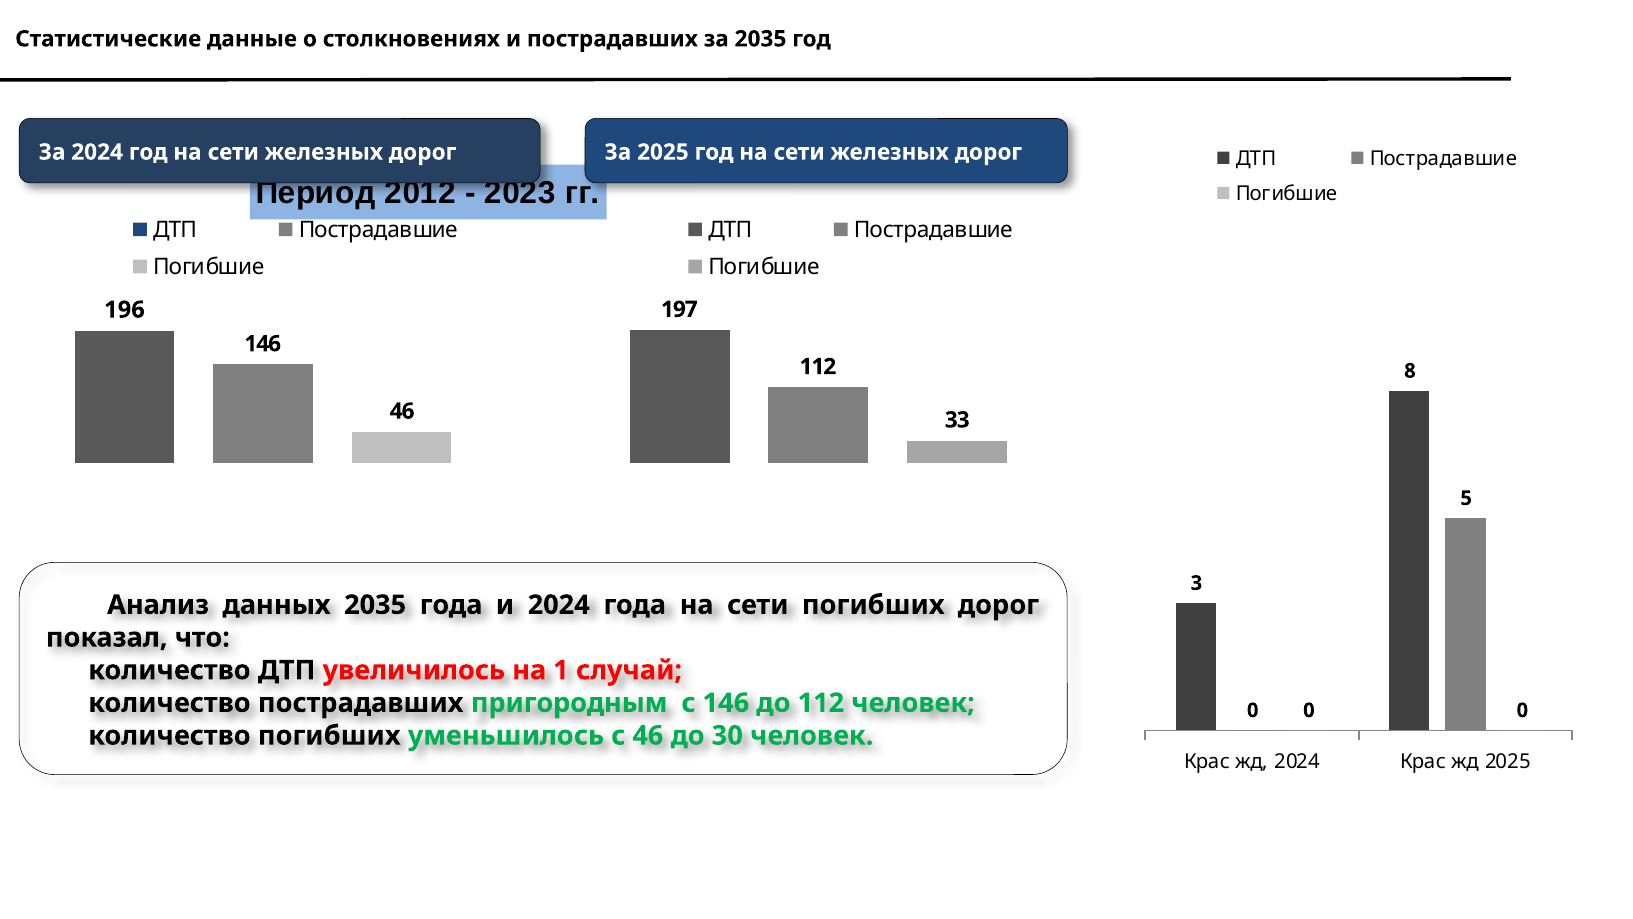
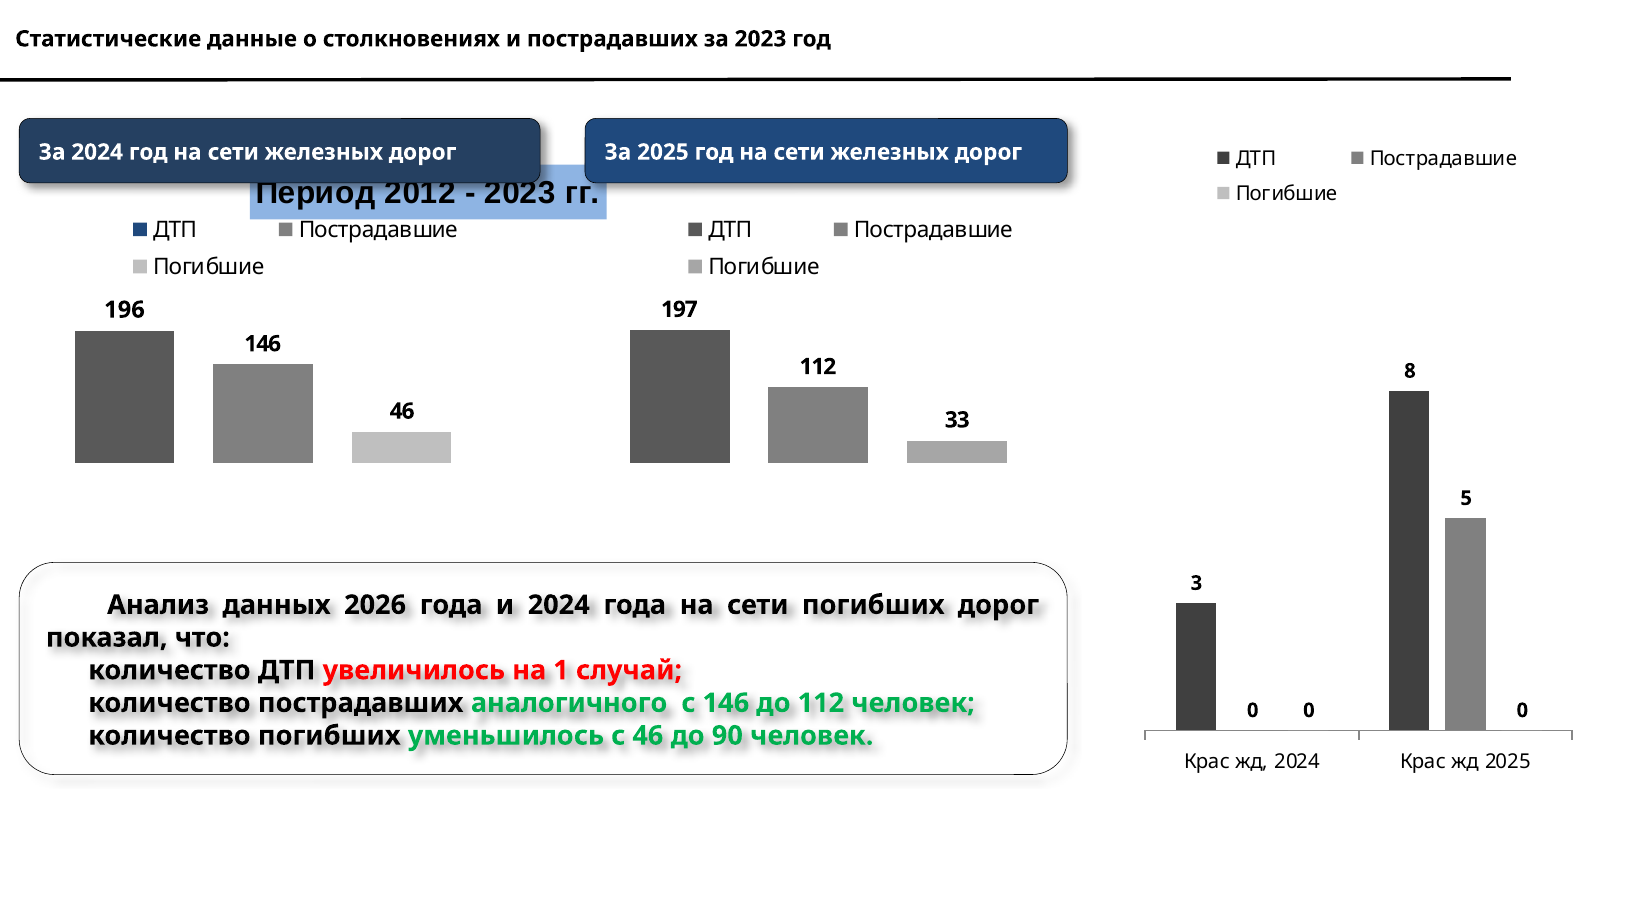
за 2035: 2035 -> 2023 (761, 39)
данных 2035: 2035 -> 2026 (375, 605)
пригородным: пригородным -> аналогичного (569, 703)
30: 30 -> 90 (727, 735)
